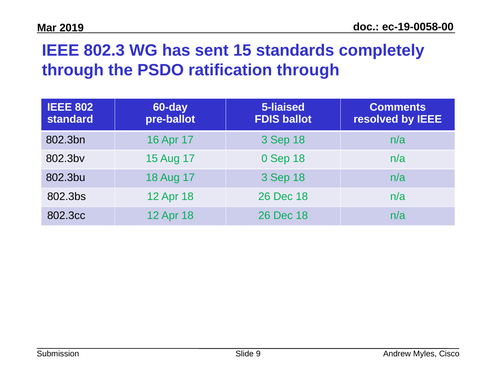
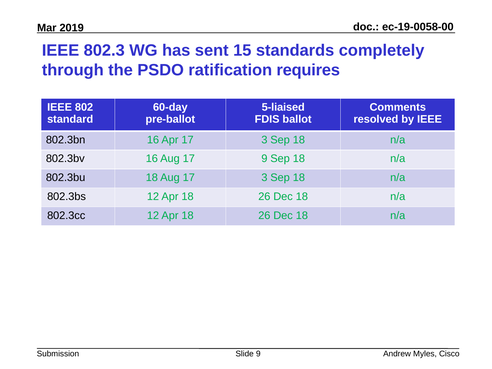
ratification through: through -> requires (308, 70)
802.3bv 15: 15 -> 16 (152, 159)
17 0: 0 -> 9 (264, 159)
